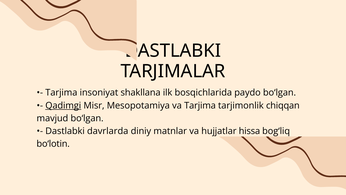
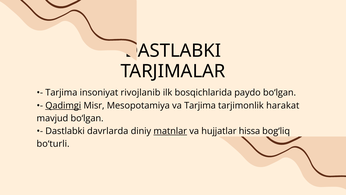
shakllana: shakllana -> rivojlanib (141, 93)
chiqqan: chiqqan -> harakat (283, 105)
matnlar underline: none -> present (170, 131)
bo‘lotin: bo‘lotin -> bo‘turli (53, 144)
